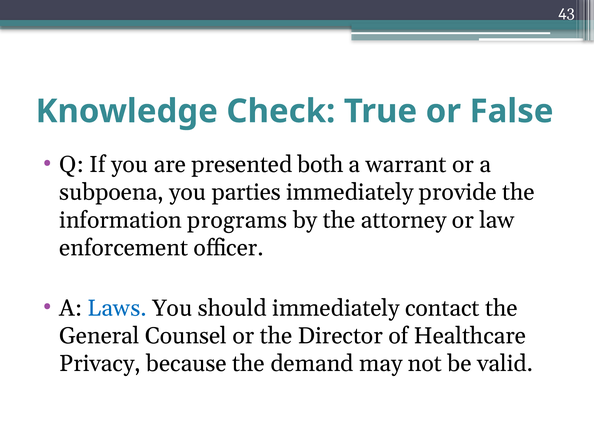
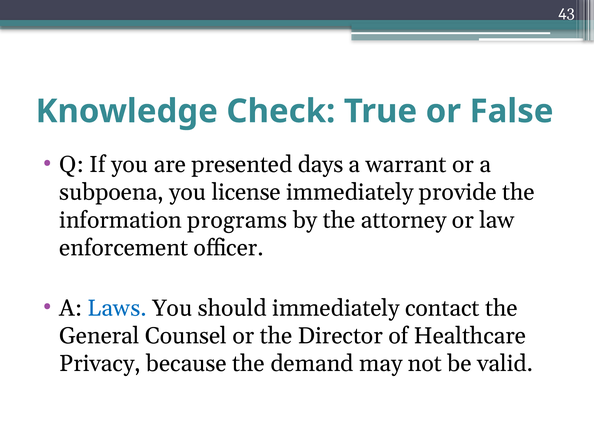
both: both -> days (321, 164)
parties: parties -> license (246, 192)
